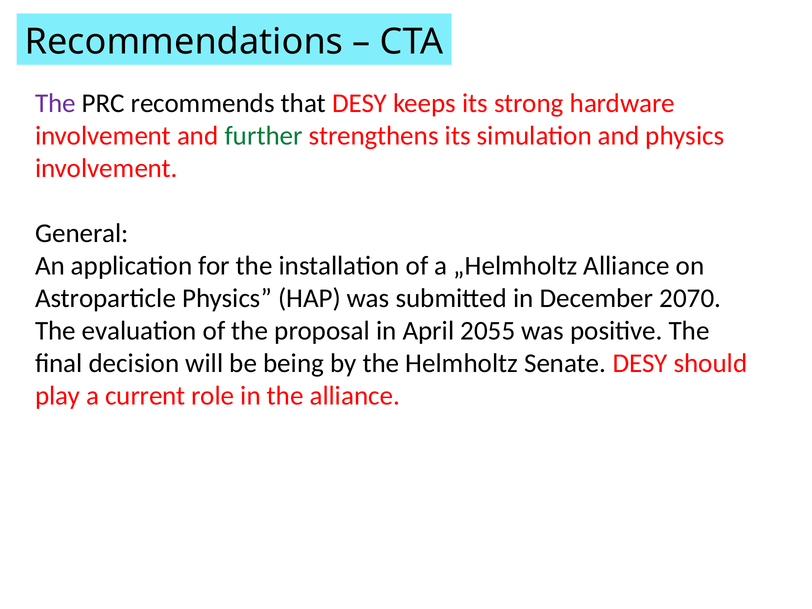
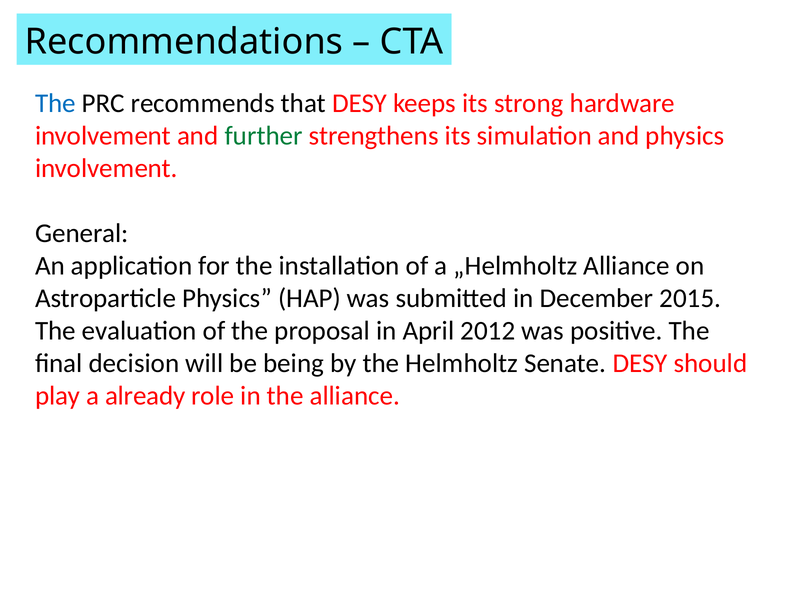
The colour: purple -> blue (55, 103)
2070: 2070 -> 2015 (690, 298)
2055: 2055 -> 2012 (488, 331)
current: current -> already (145, 396)
